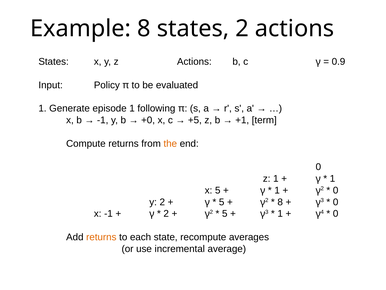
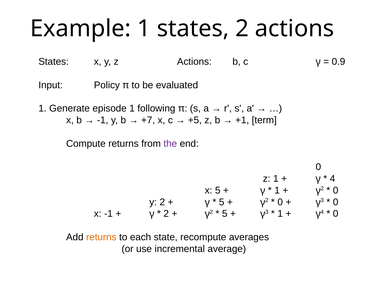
Example 8: 8 -> 1 (144, 28)
+0: +0 -> +7 (148, 120)
the colour: orange -> purple (170, 143)
1: 1 -> 4 (333, 178)
8: 8 -> 0 (280, 202)
